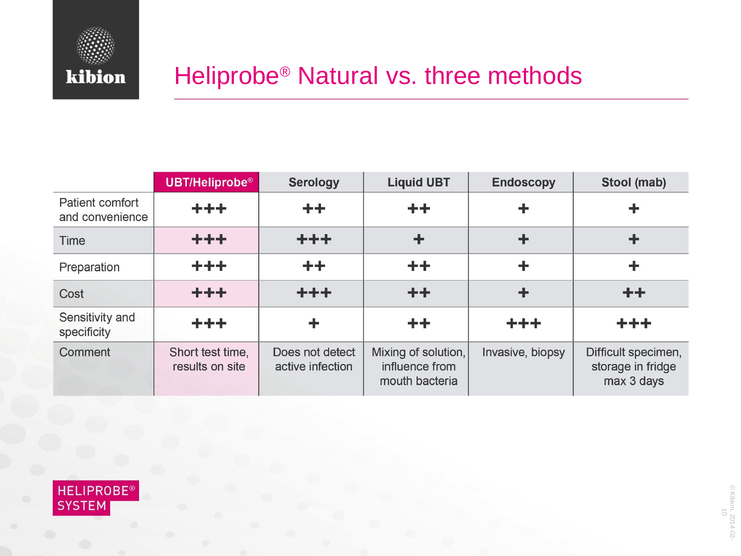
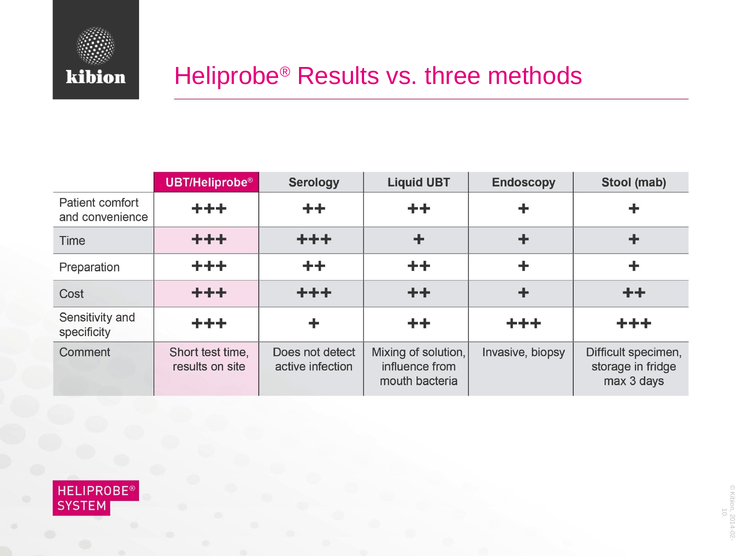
Natural: Natural -> Results (338, 76)
